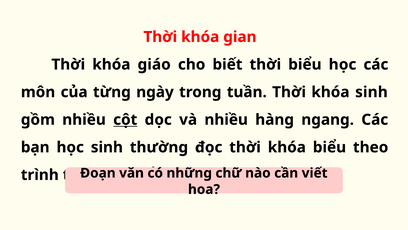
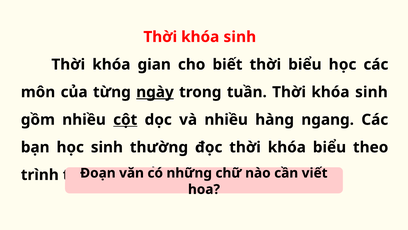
gian: gian -> sinh (240, 37)
giáo: giáo -> gian (154, 64)
ngày underline: none -> present (155, 92)
